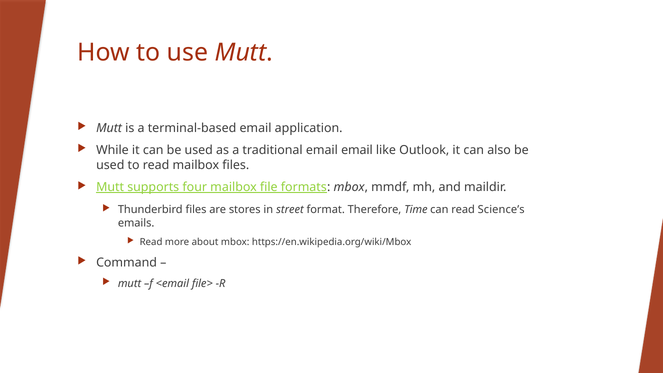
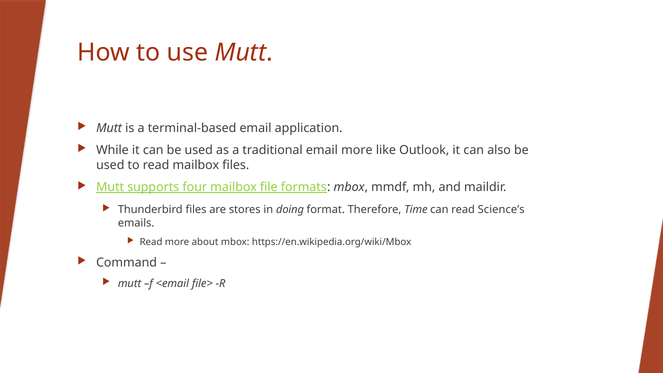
email email: email -> more (357, 150)
street: street -> doing (290, 210)
